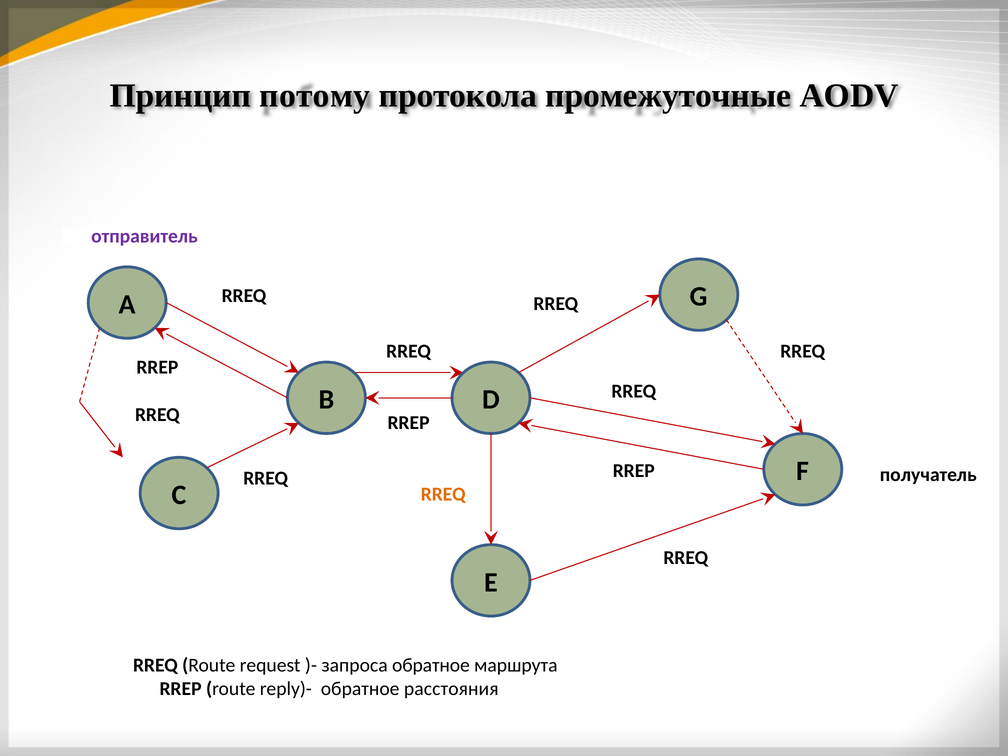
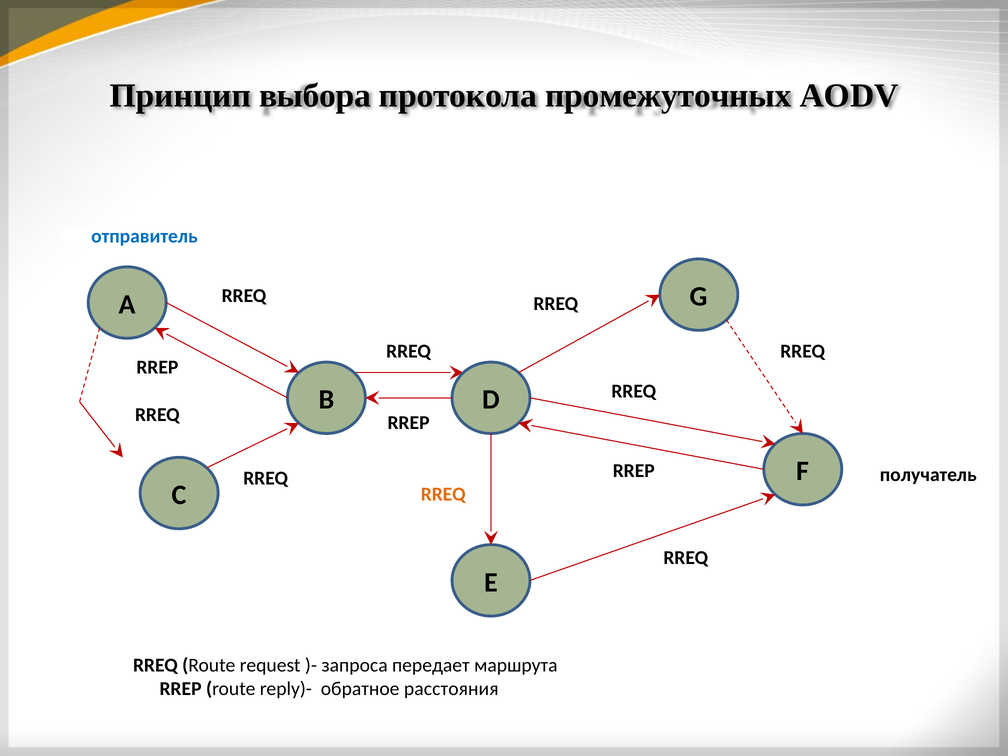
потому: потому -> выбора (315, 96)
промежуточные: промежуточные -> промежуточных (668, 96)
отправитель colour: purple -> blue (144, 236)
запроса обратное: обратное -> передает (431, 665)
